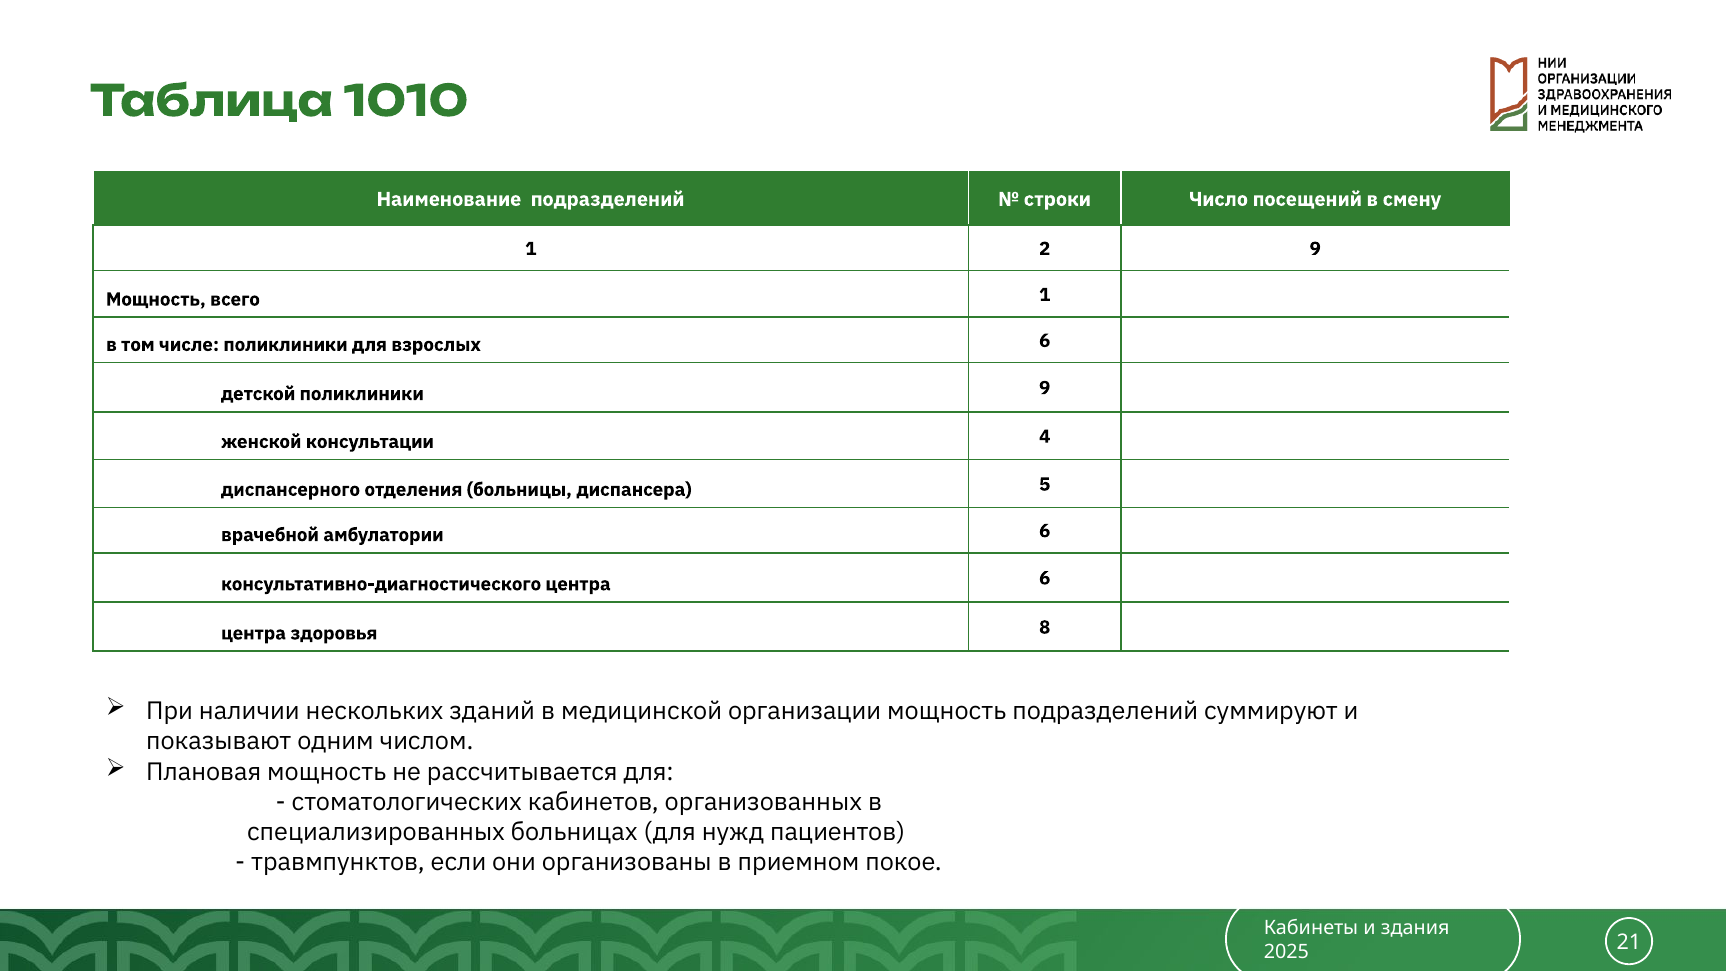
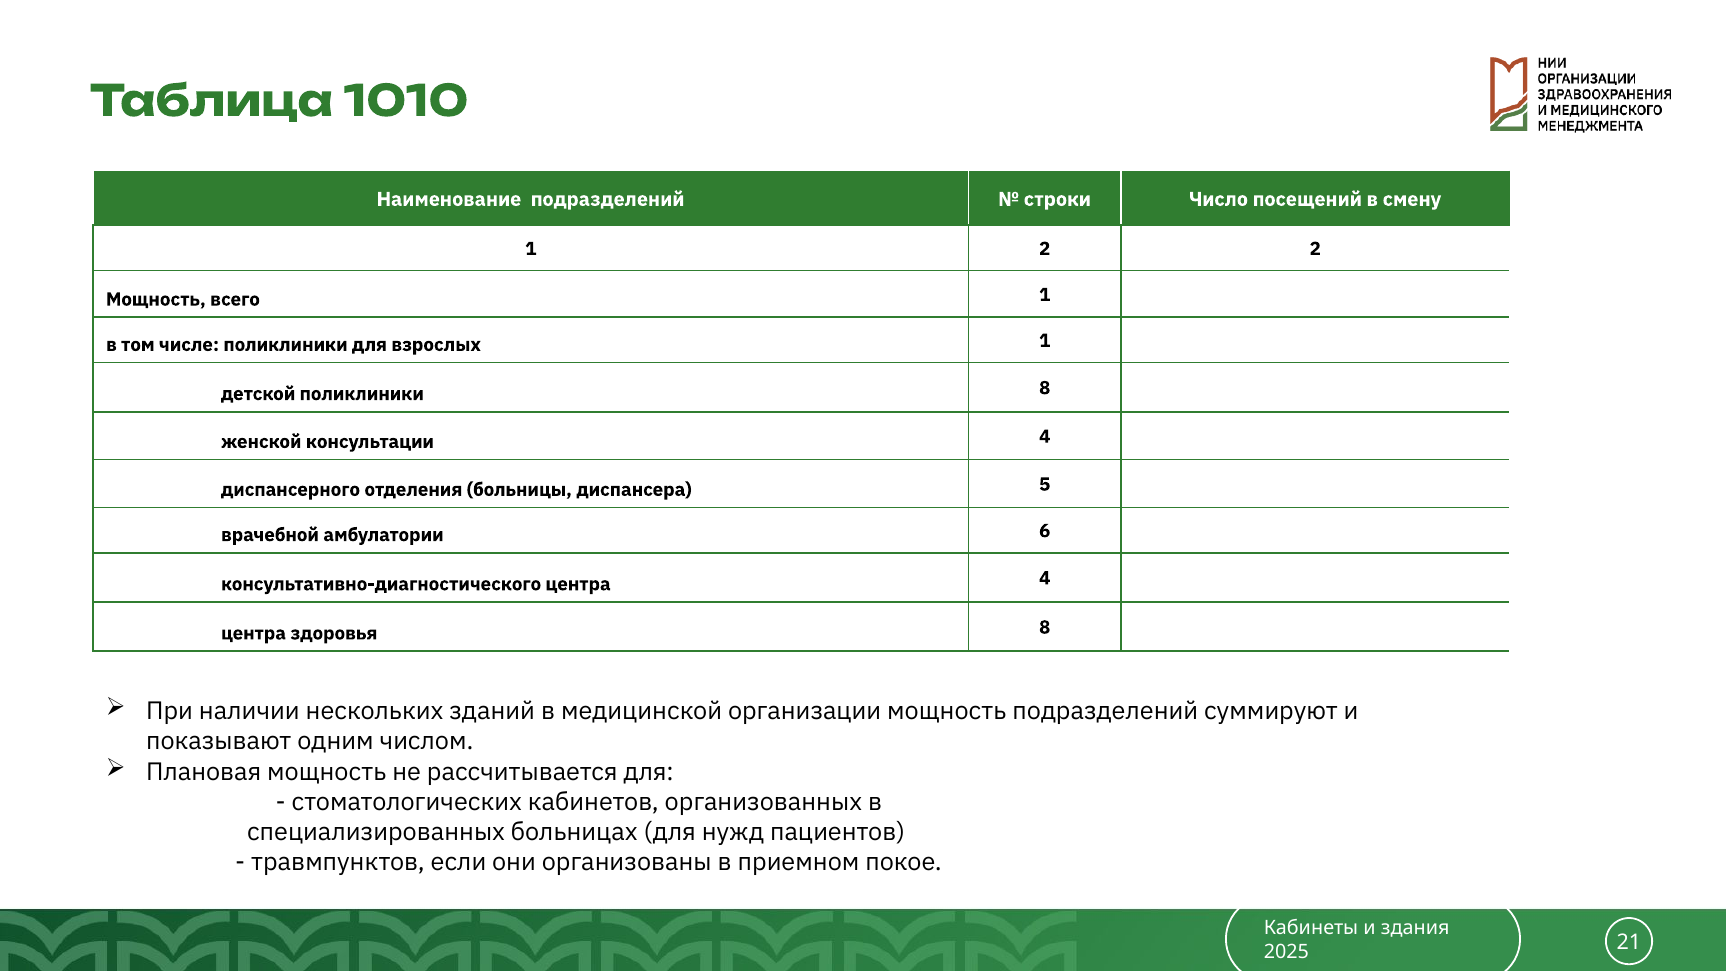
2 9: 9 -> 2 (1315, 249)
взрослых 6: 6 -> 1 (1045, 341)
поликлиники 9: 9 -> 8 (1045, 388)
центра 6: 6 -> 4 (1045, 578)
